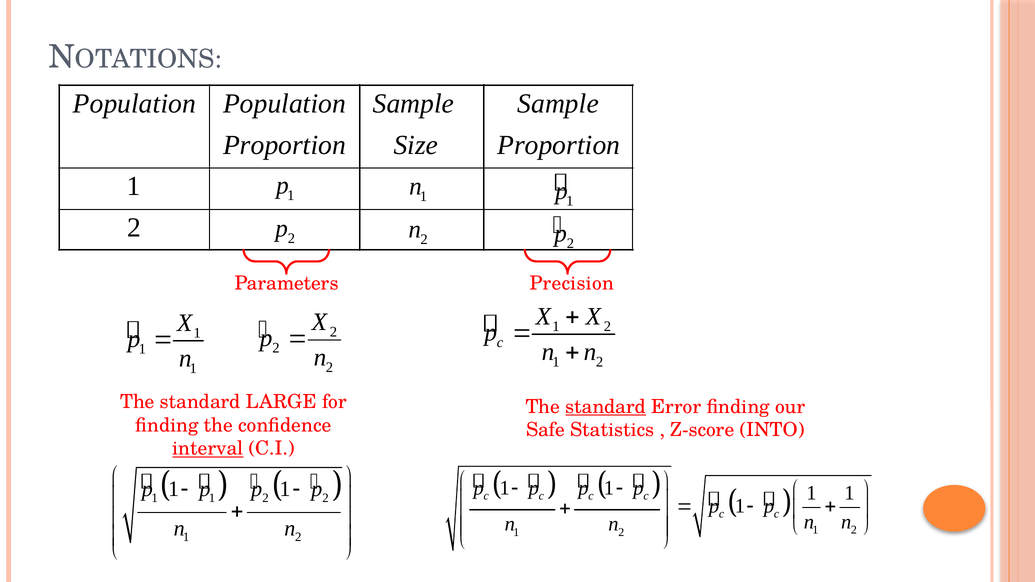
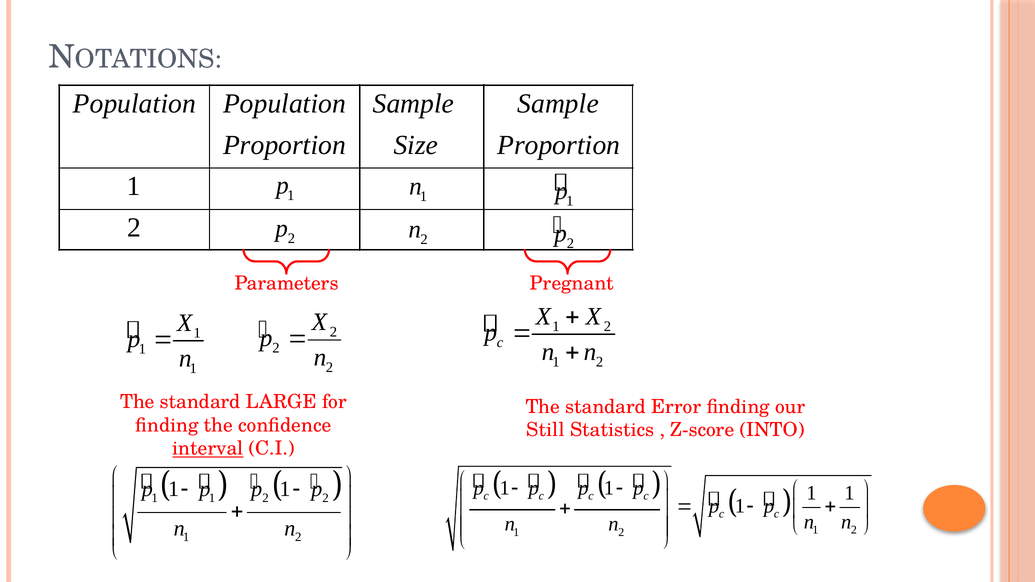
Precision: Precision -> Pregnant (572, 284)
standard underline: present -> none (606, 407)
Safe: Safe -> Still (545, 430)
